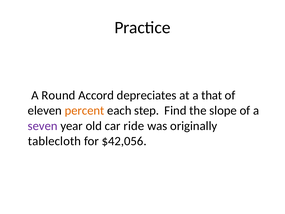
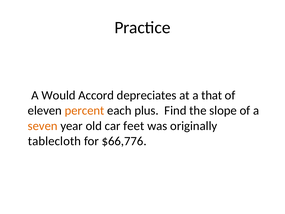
Round: Round -> Would (59, 95)
step: step -> plus (147, 110)
seven colour: purple -> orange (43, 126)
ride: ride -> feet (134, 126)
$42,056: $42,056 -> $66,776 (124, 141)
